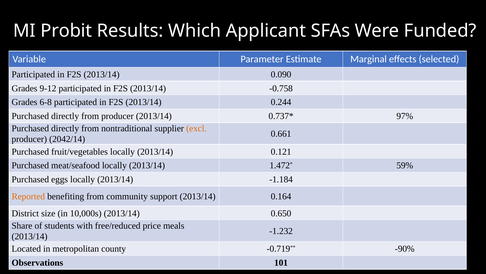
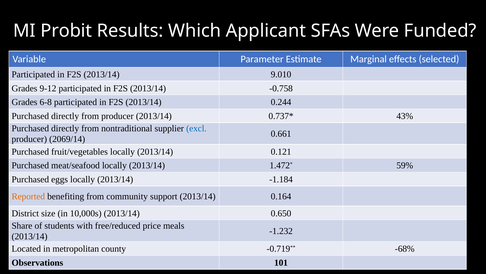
0.090: 0.090 -> 9.010 (281, 74)
97%: 97% -> 43% (405, 116)
excl colour: orange -> blue (196, 128)
2042/14: 2042/14 -> 2069/14 (67, 139)
-90%: -90% -> -68% (405, 248)
